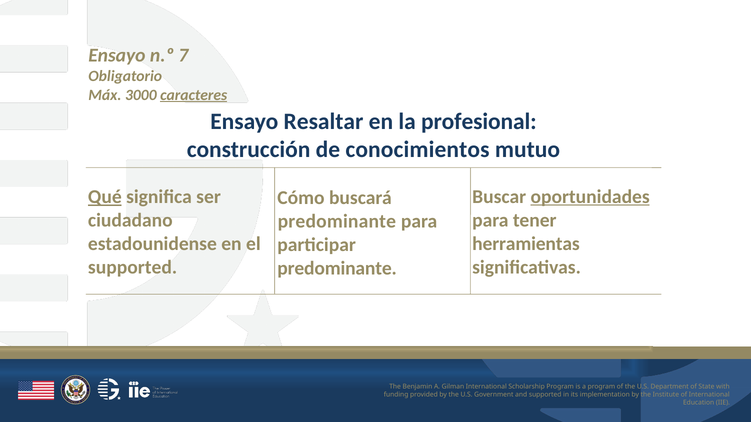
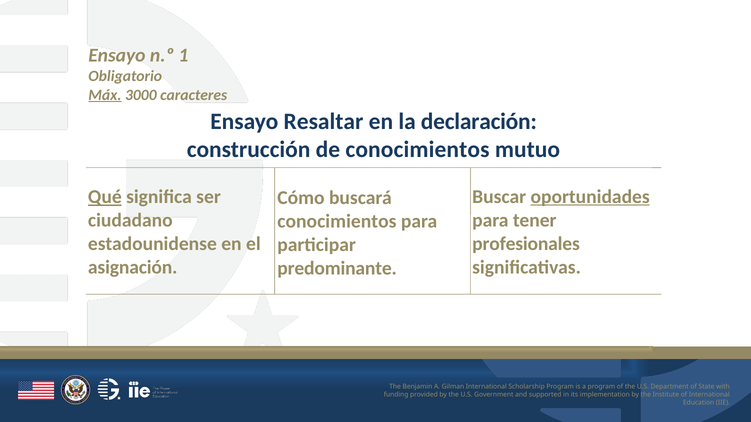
7: 7 -> 1 (183, 55)
Máx underline: none -> present (105, 95)
caracteres underline: present -> none (194, 95)
profesional: profesional -> declaración (479, 122)
predominante: predominante -> conocimientos (337, 222)
herramientas: herramientas -> profesionales (526, 244)
supported: supported -> asignación (133, 268)
